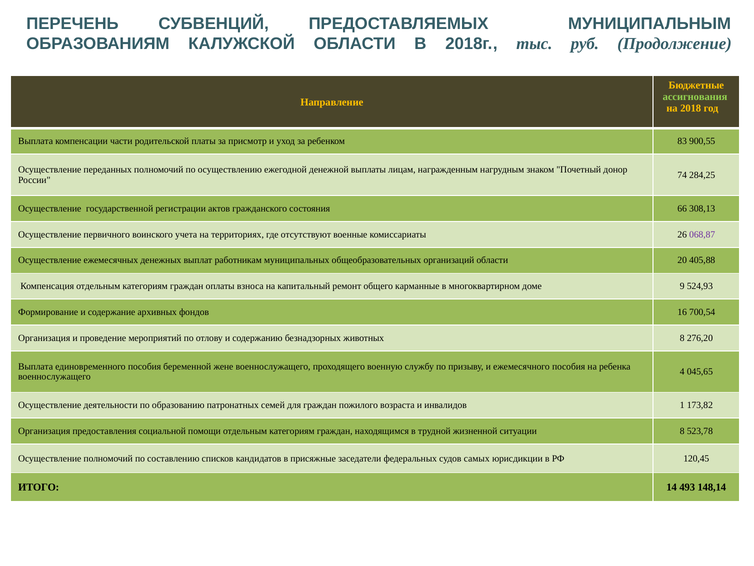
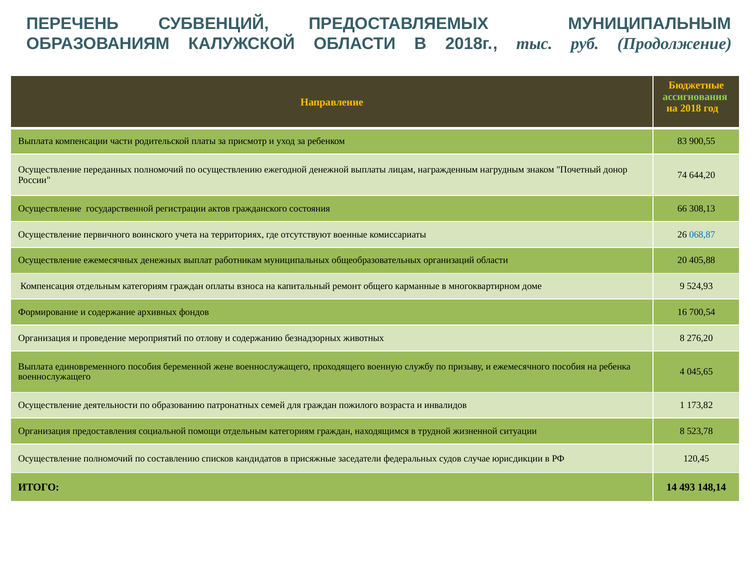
284,25: 284,25 -> 644,20 (702, 175)
068,87 colour: purple -> blue (702, 234)
самых: самых -> случае (477, 458)
